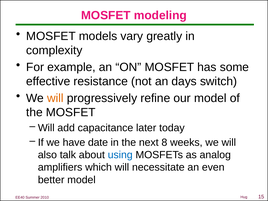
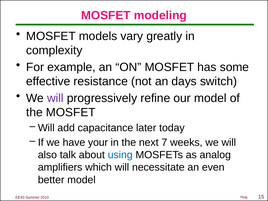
will colour: orange -> purple (55, 98)
date: date -> your (98, 142)
8: 8 -> 7 (164, 142)
